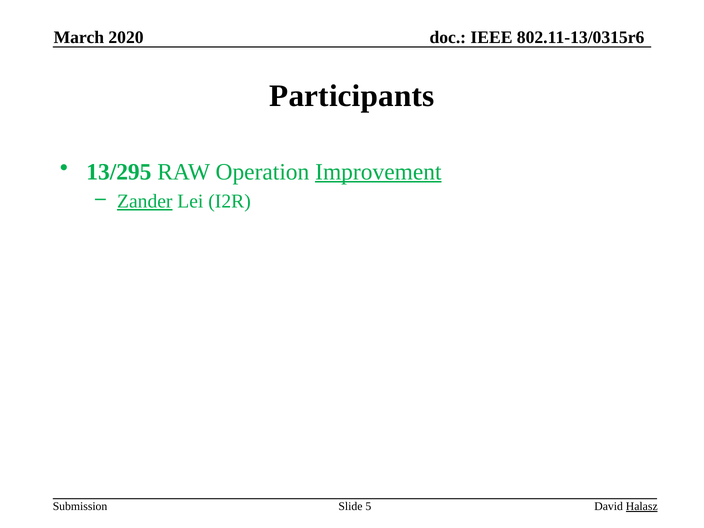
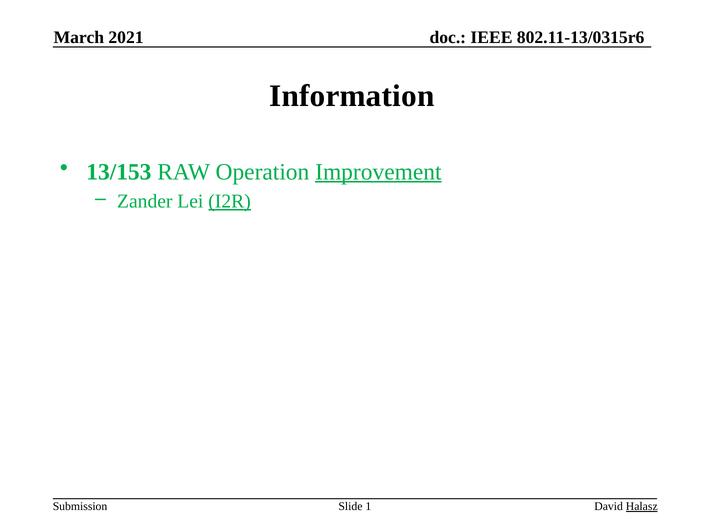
2020: 2020 -> 2021 (126, 38)
Participants: Participants -> Information (352, 96)
13/295: 13/295 -> 13/153 (119, 172)
Zander underline: present -> none (145, 201)
I2R underline: none -> present (230, 201)
5: 5 -> 1 (368, 506)
